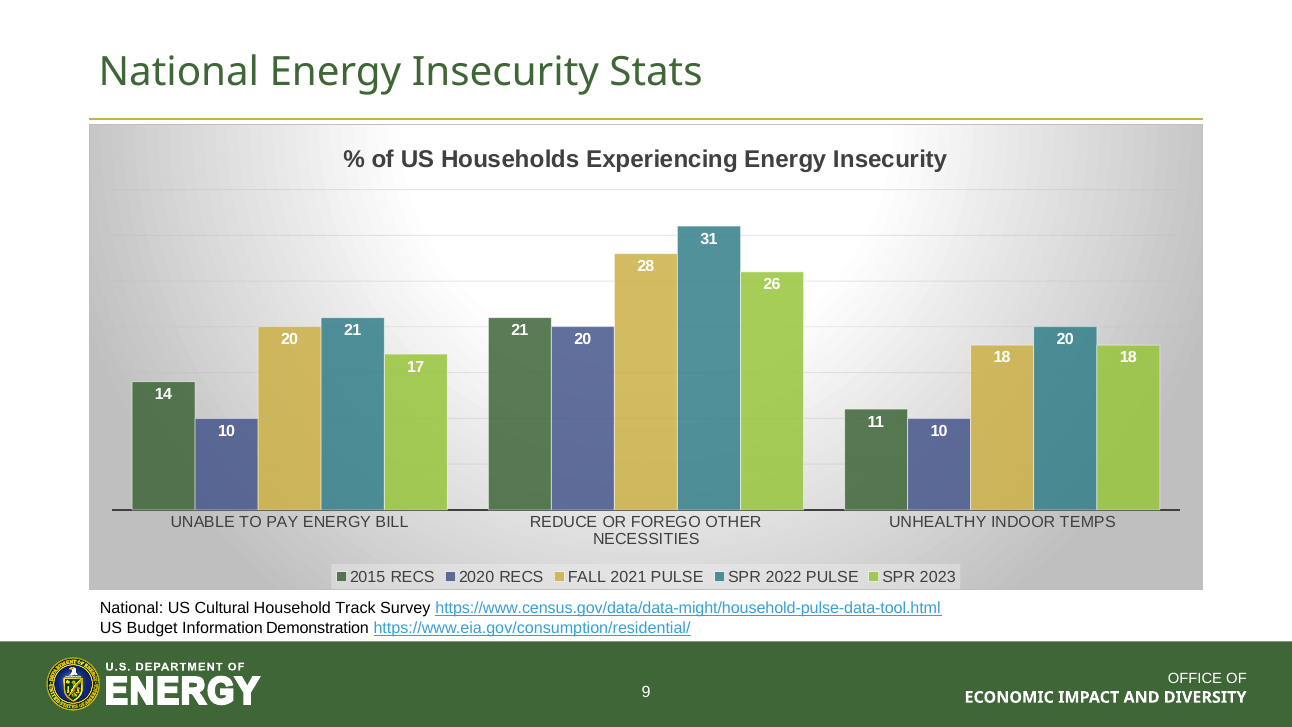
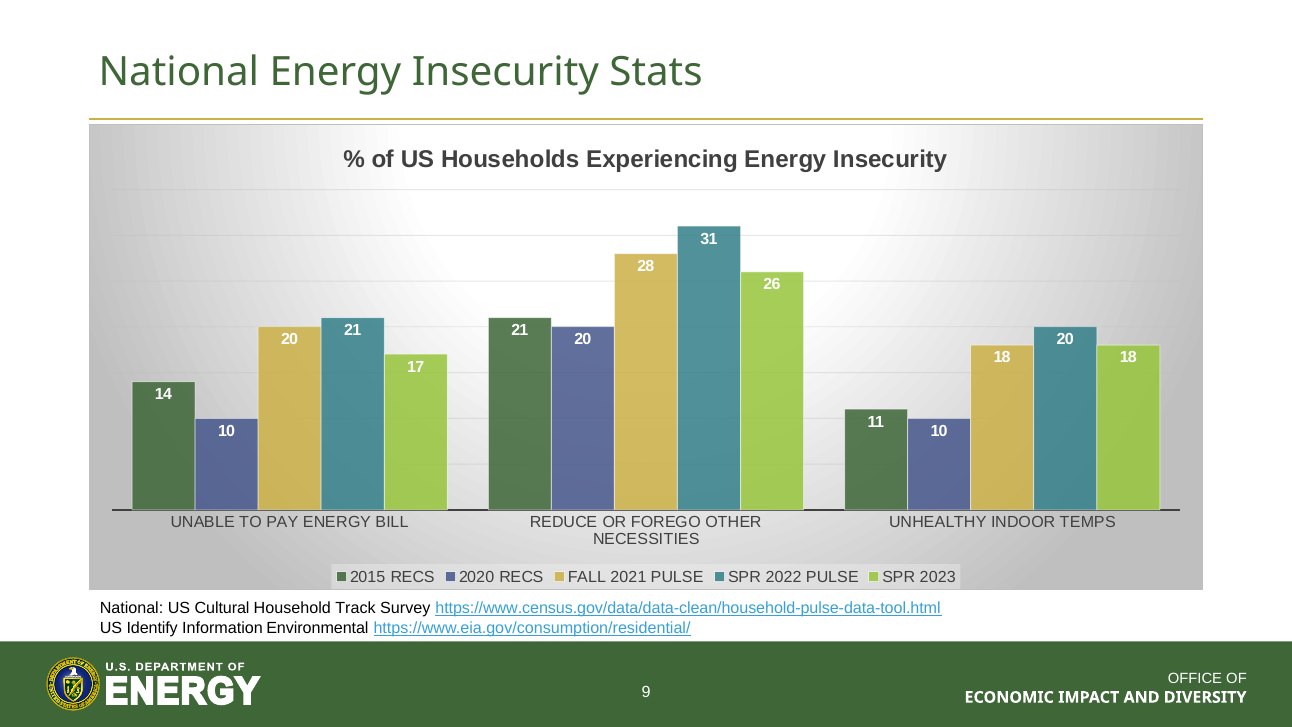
https://www.census.gov/data/data-might/household-pulse-data-tool.html: https://www.census.gov/data/data-might/household-pulse-data-tool.html -> https://www.census.gov/data/data-clean/household-pulse-data-tool.html (688, 608)
Budget: Budget -> Identify (152, 628)
Demonstration: Demonstration -> Environmental (317, 628)
